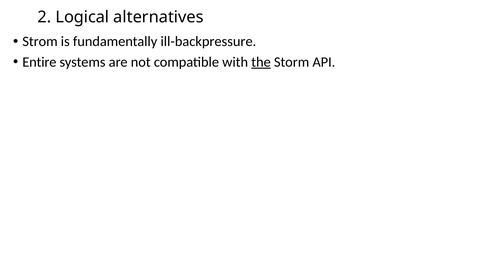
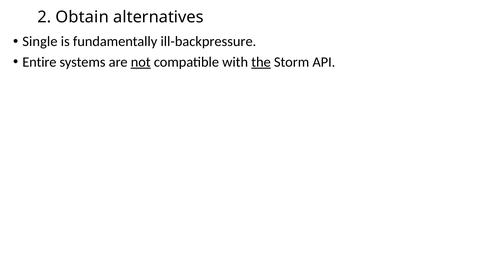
Logical: Logical -> Obtain (82, 17)
Strom: Strom -> Single (40, 42)
not underline: none -> present (141, 62)
